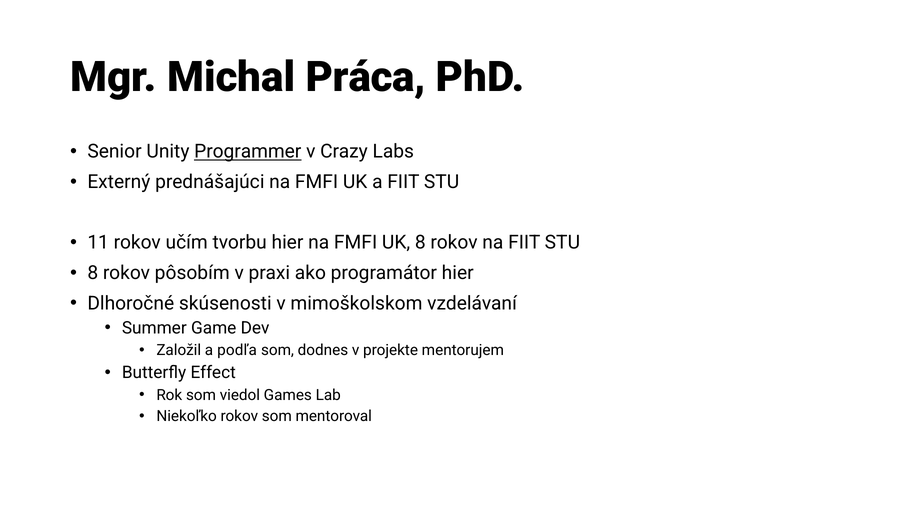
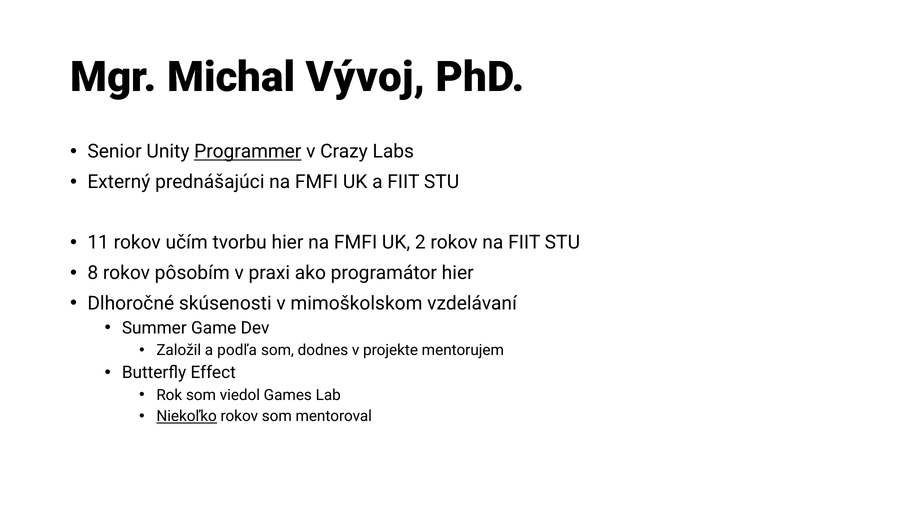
Práca: Práca -> Vývoj (365, 77)
UK 8: 8 -> 2 (420, 242)
Niekoľko underline: none -> present (187, 416)
